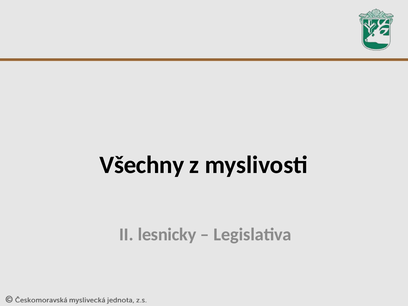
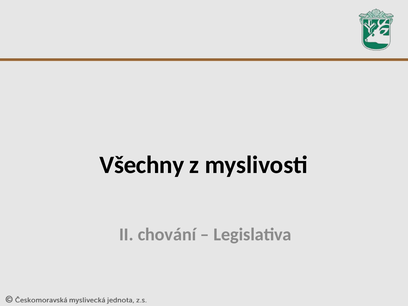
lesnicky: lesnicky -> chování (167, 235)
